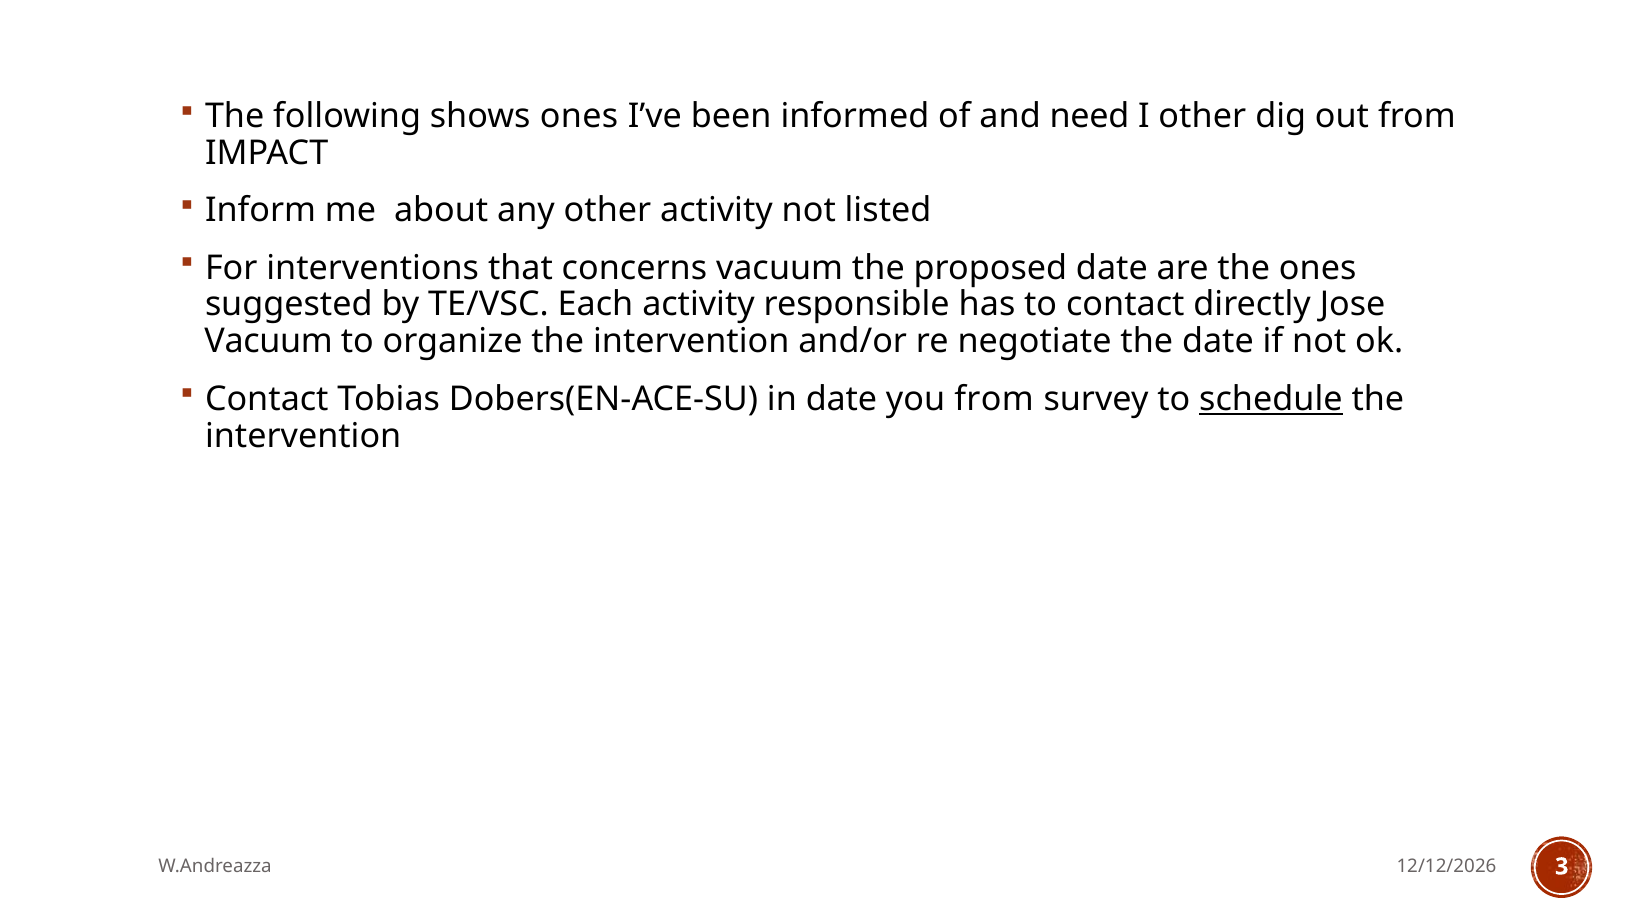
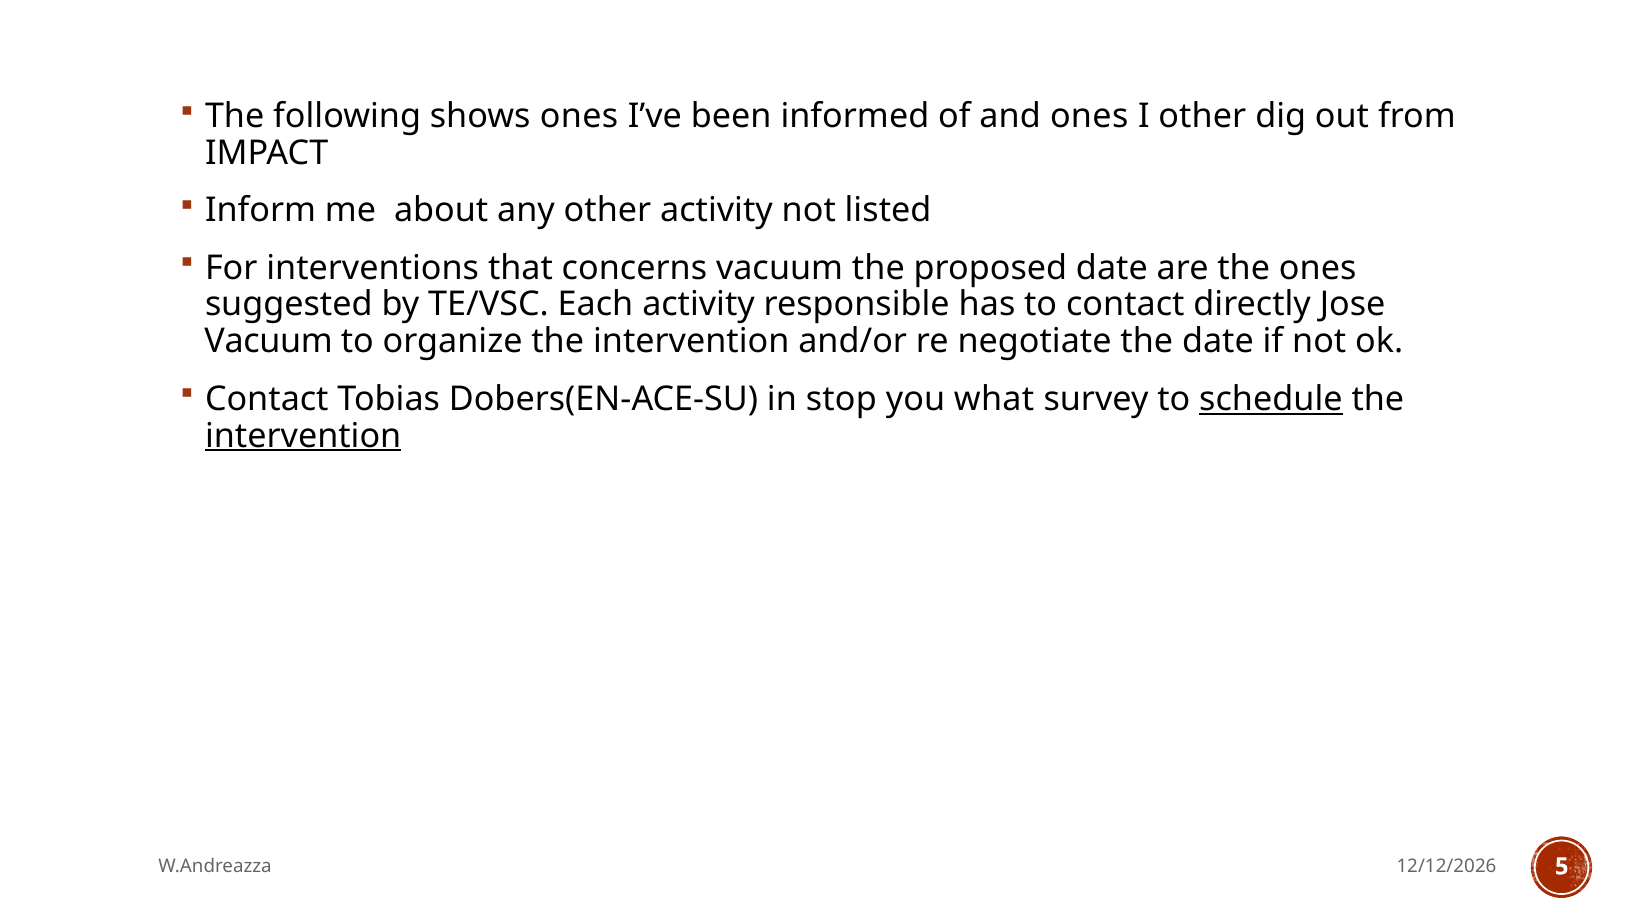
and need: need -> ones (1089, 116)
in date: date -> stop (841, 399)
you from: from -> what (994, 399)
intervention underline: none -> present (303, 436)
3: 3 -> 5 (1562, 866)
